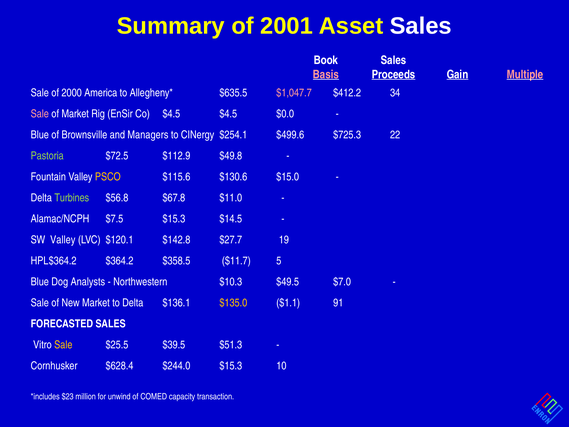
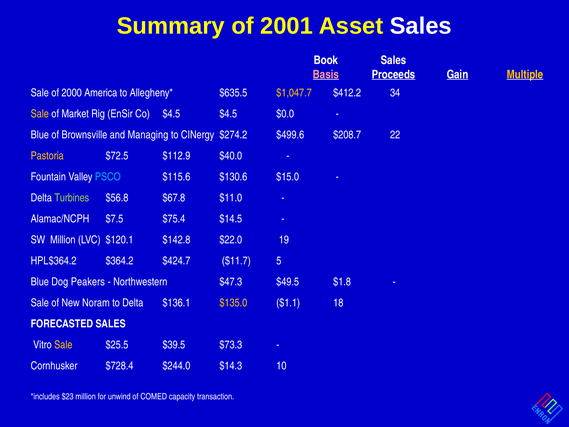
Multiple colour: pink -> yellow (525, 75)
$1,047.7 colour: pink -> yellow (294, 93)
Sale colour: pink -> yellow (40, 114)
Managers: Managers -> Managing (148, 135)
$254.1: $254.1 -> $274.2 (233, 135)
$725.3: $725.3 -> $208.7 (347, 135)
Pastoria colour: light green -> yellow (47, 156)
$49.8: $49.8 -> $40.0 (231, 156)
PSCO colour: yellow -> light blue (108, 177)
$7.5 $15.3: $15.3 -> $75.4 (174, 219)
SW Valley: Valley -> Million (63, 240)
$27.7: $27.7 -> $22.0 (231, 240)
$358.5: $358.5 -> $424.7 (176, 261)
Analysts: Analysts -> Peakers (88, 282)
$10.3: $10.3 -> $47.3 (231, 282)
$7.0: $7.0 -> $1.8 (342, 282)
New Market: Market -> Noram (96, 303)
91: 91 -> 18 (338, 303)
$51.3: $51.3 -> $73.3 (231, 345)
$628.4: $628.4 -> $728.4 (120, 366)
$244.0 $15.3: $15.3 -> $14.3 (231, 366)
